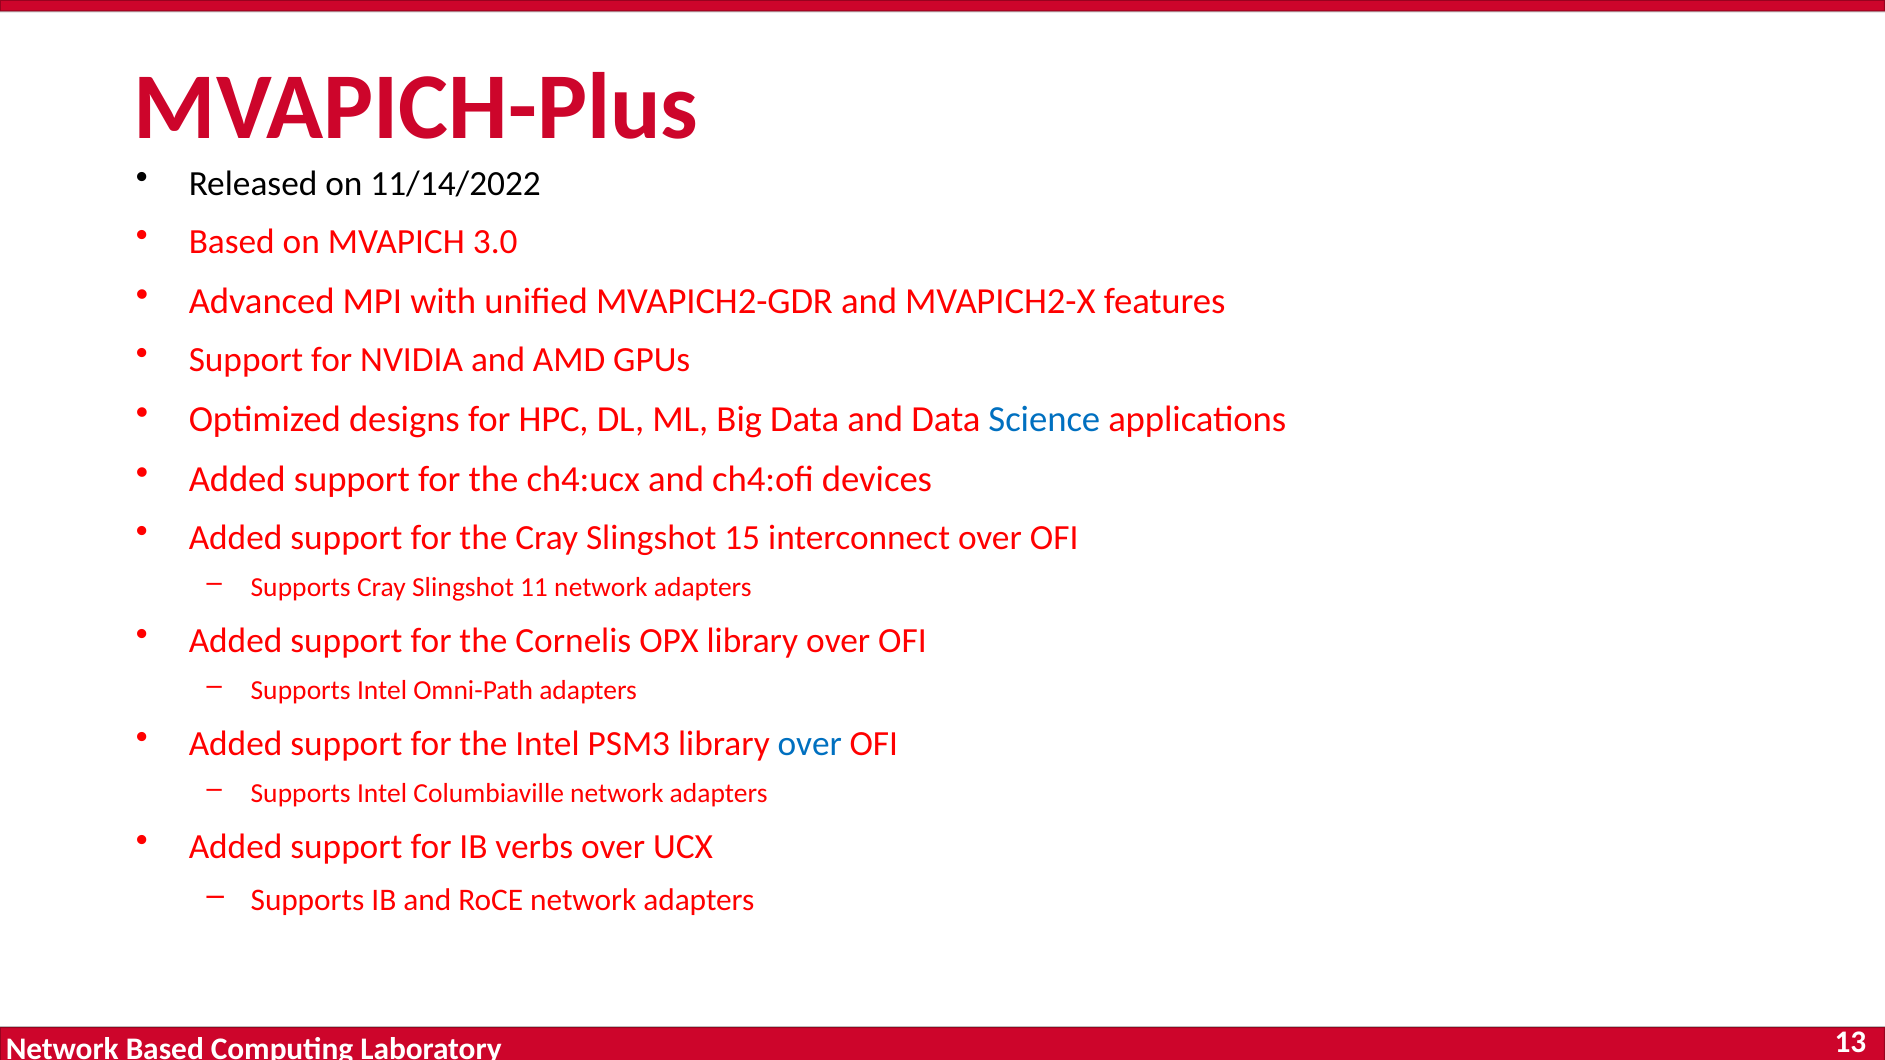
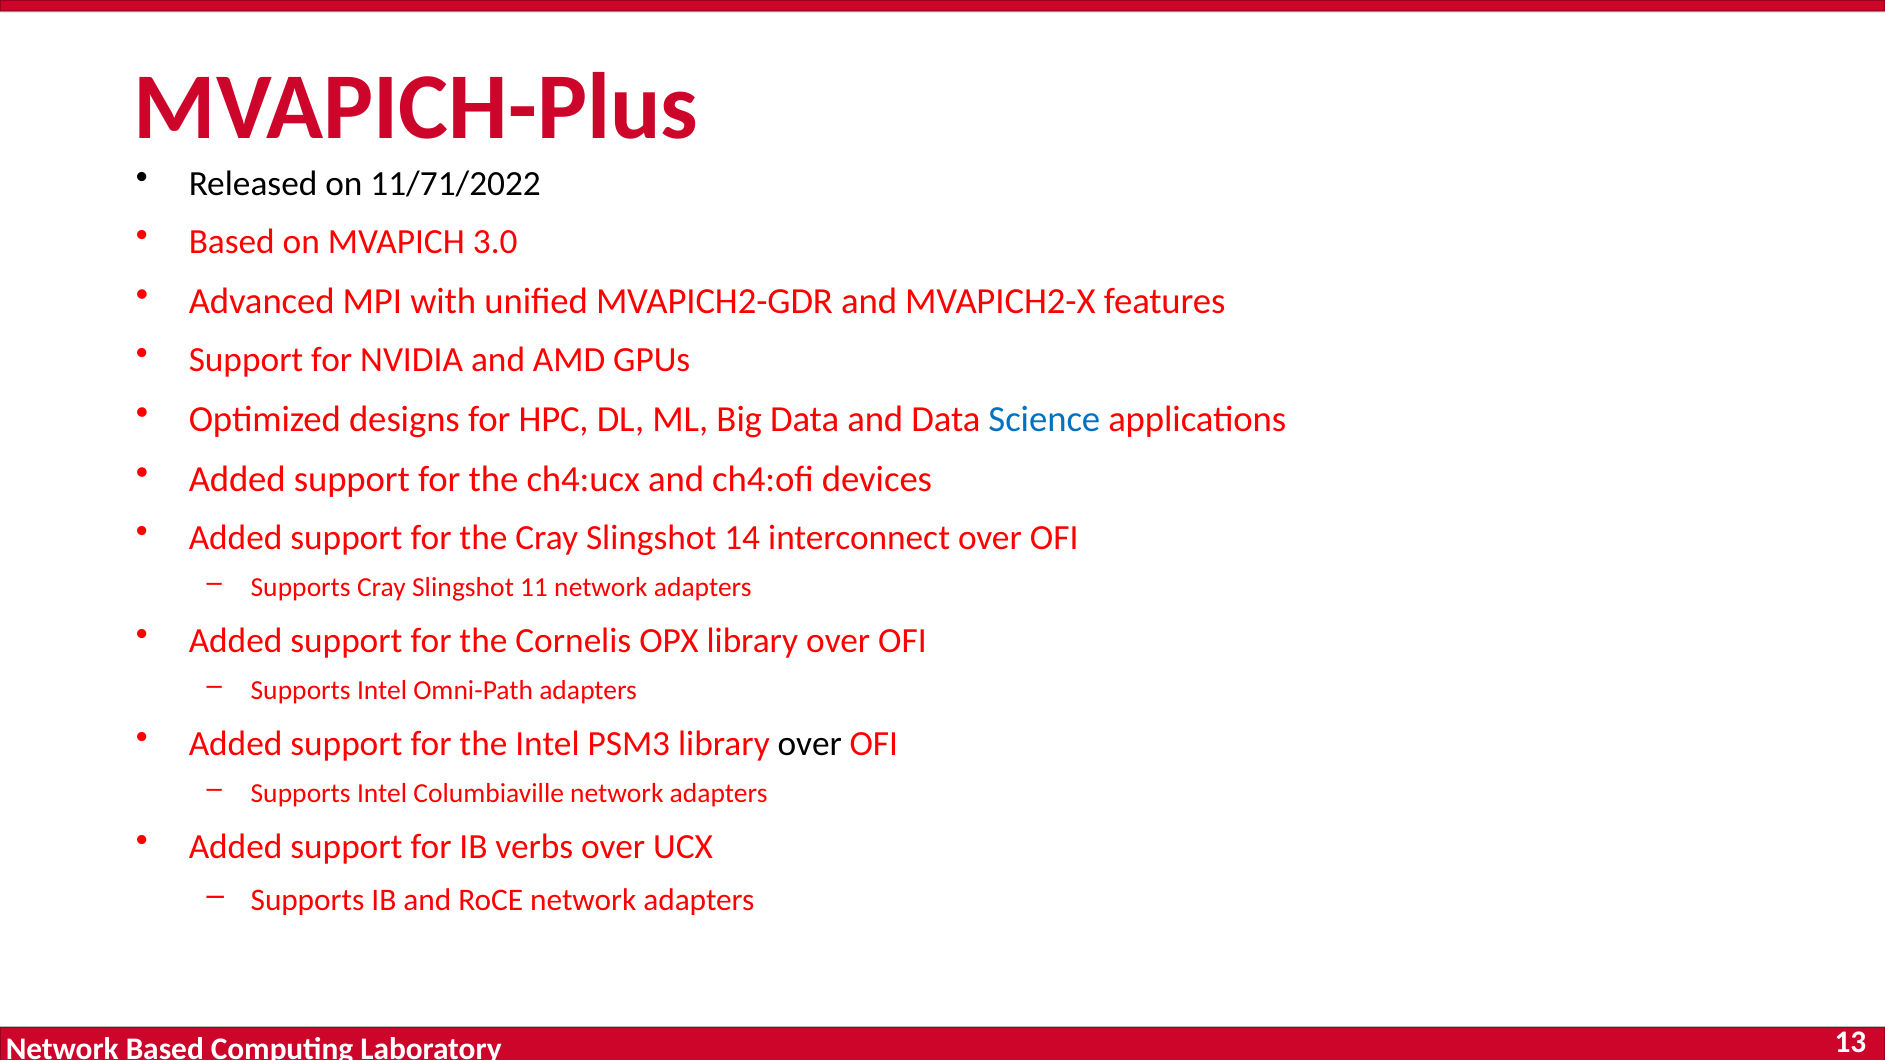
11/14/2022: 11/14/2022 -> 11/71/2022 (456, 184)
15: 15 -> 14 (742, 538)
over colour: blue -> black (810, 744)
